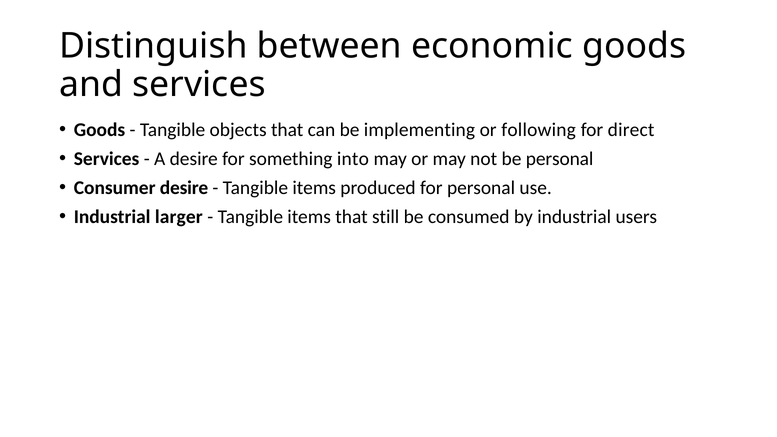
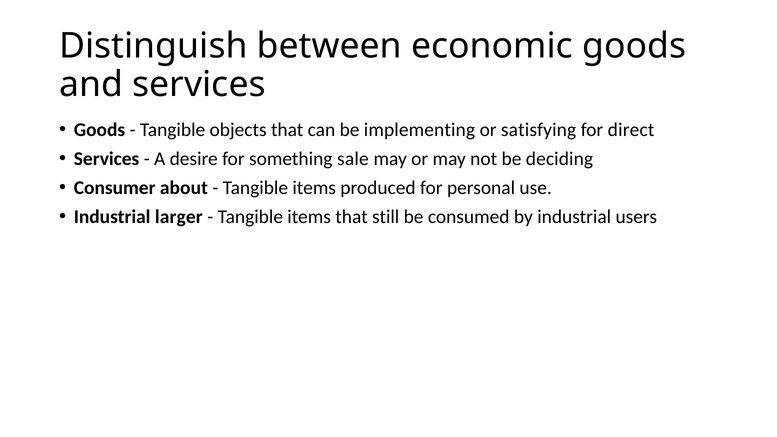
following: following -> satisfying (539, 130)
into: into -> sale (353, 159)
be personal: personal -> deciding (559, 159)
Consumer desire: desire -> about (184, 188)
